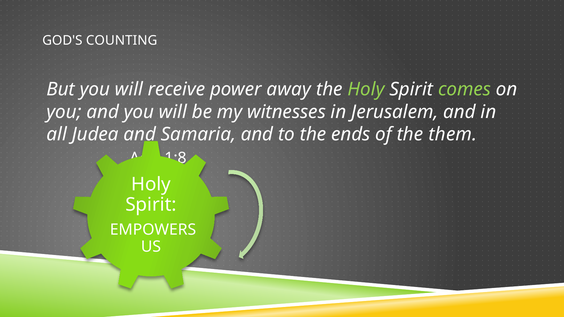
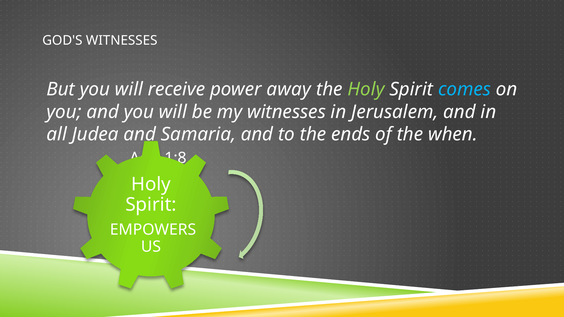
GOD'S COUNTING: COUNTING -> WITNESSES (122, 40)
comes colour: light green -> light blue (465, 89)
them: them -> when (453, 135)
